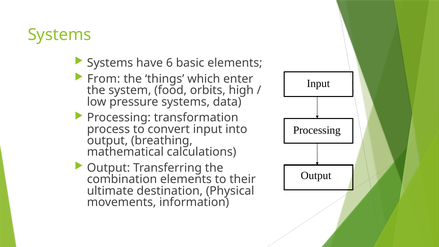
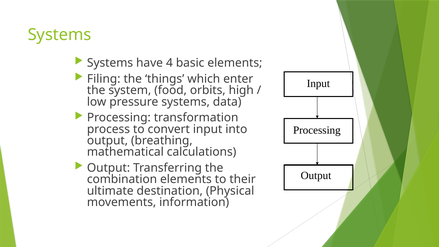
6: 6 -> 4 (169, 63)
From: From -> Filing (104, 79)
